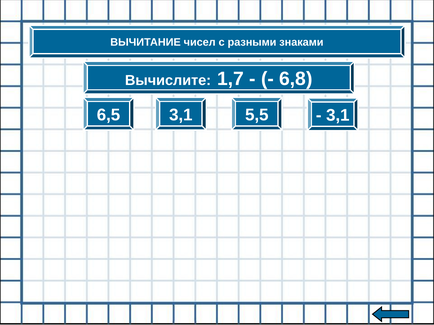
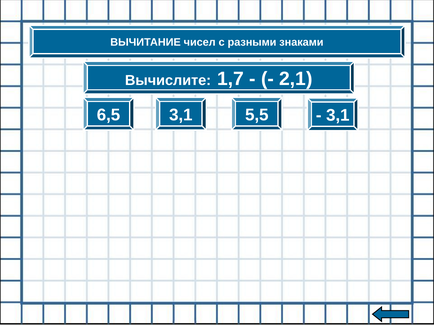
6,8: 6,8 -> 2,1 (296, 79)
